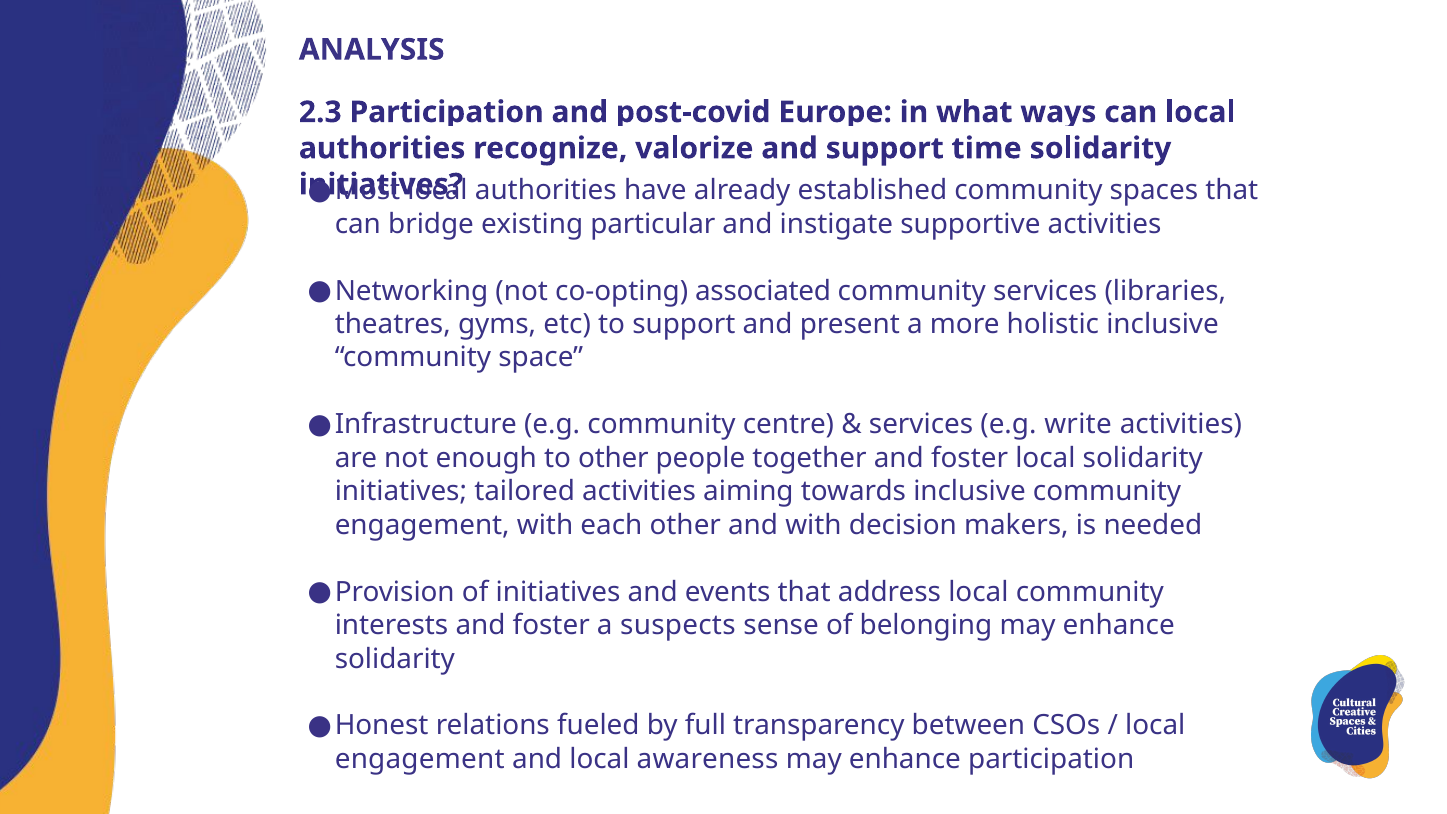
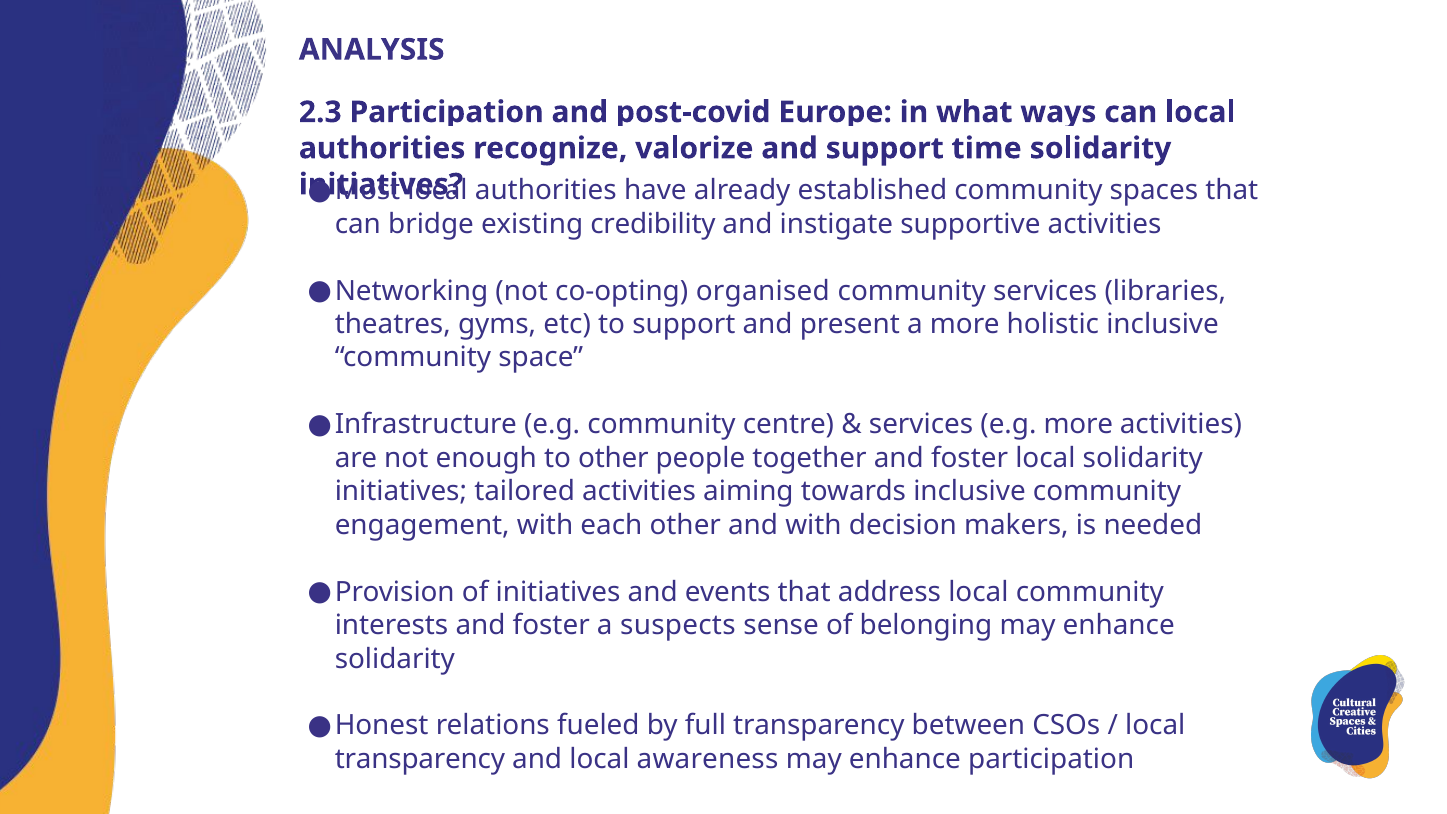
particular: particular -> credibility (653, 224)
associated: associated -> organised (763, 291)
e.g write: write -> more (1078, 425)
engagement: engagement -> transparency (420, 759)
